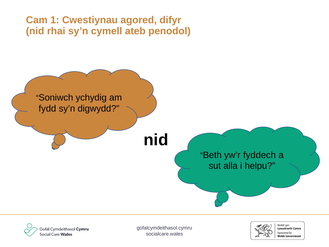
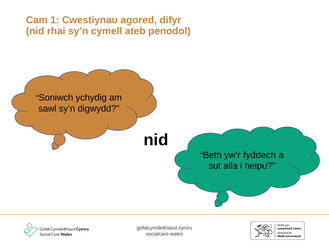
fydd: fydd -> sawl (47, 109)
